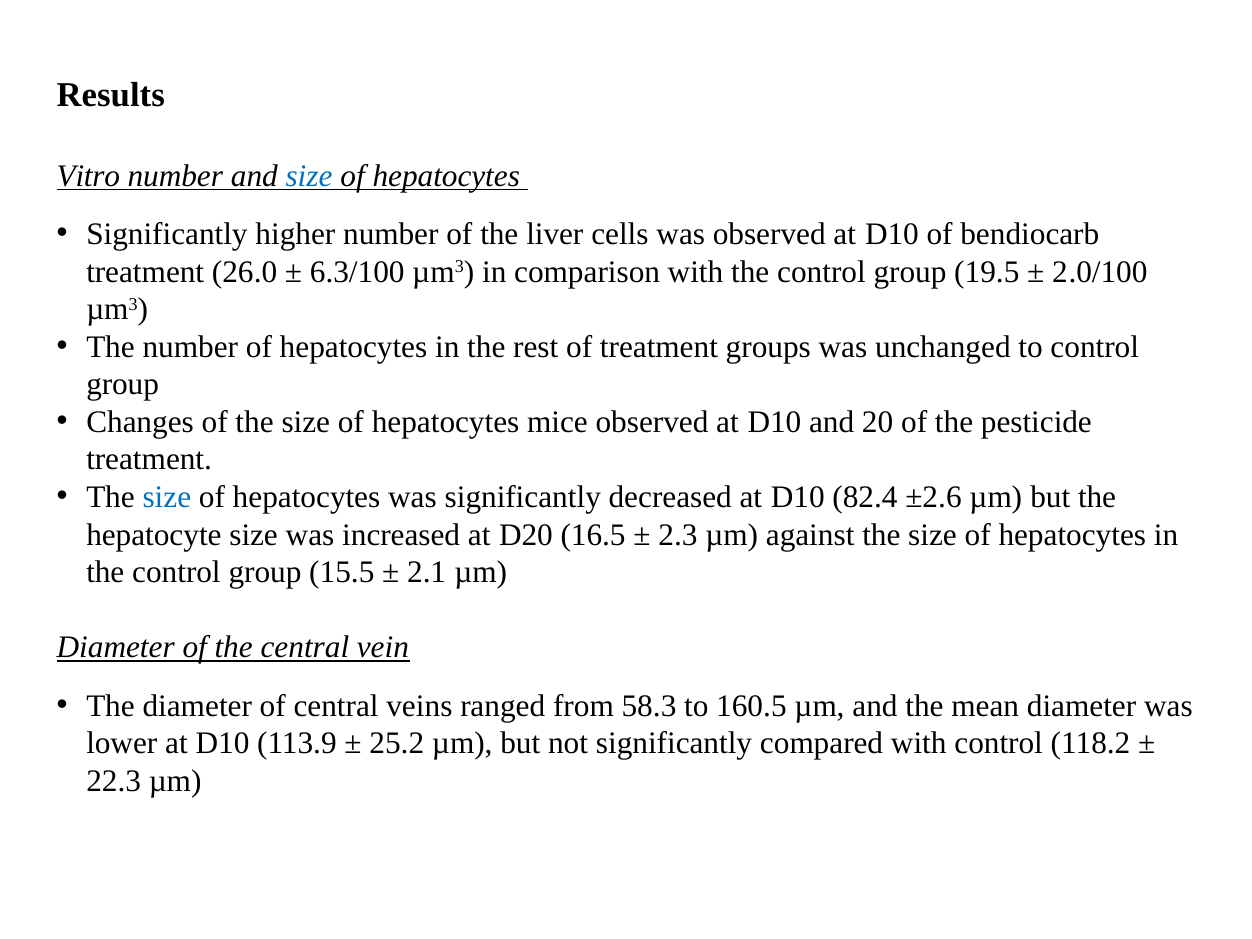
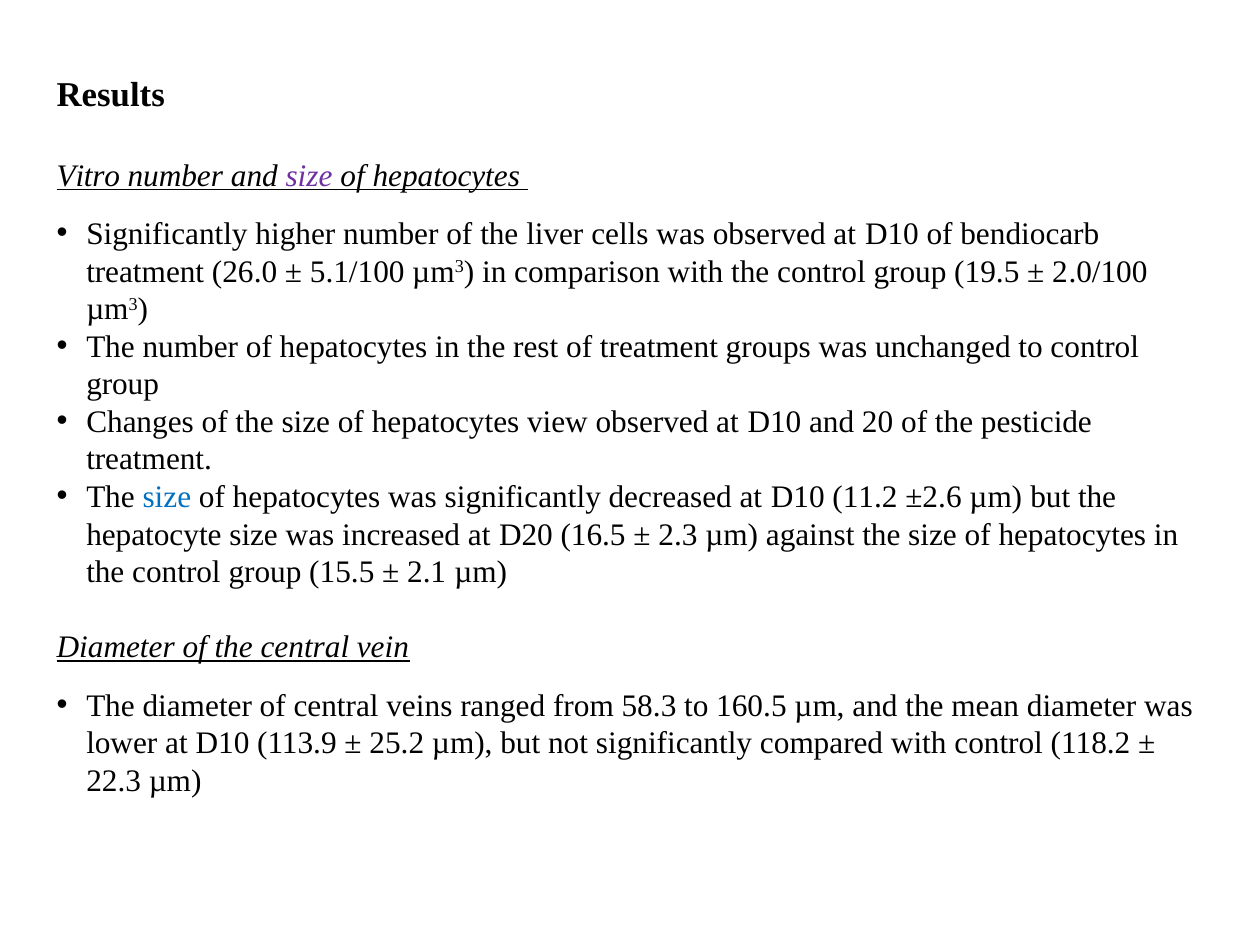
size colour: blue -> purple (309, 176)
6.3/100: 6.3/100 -> 5.1/100 (357, 272)
mice: mice -> view (557, 422)
82.4: 82.4 -> 11.2 (865, 497)
